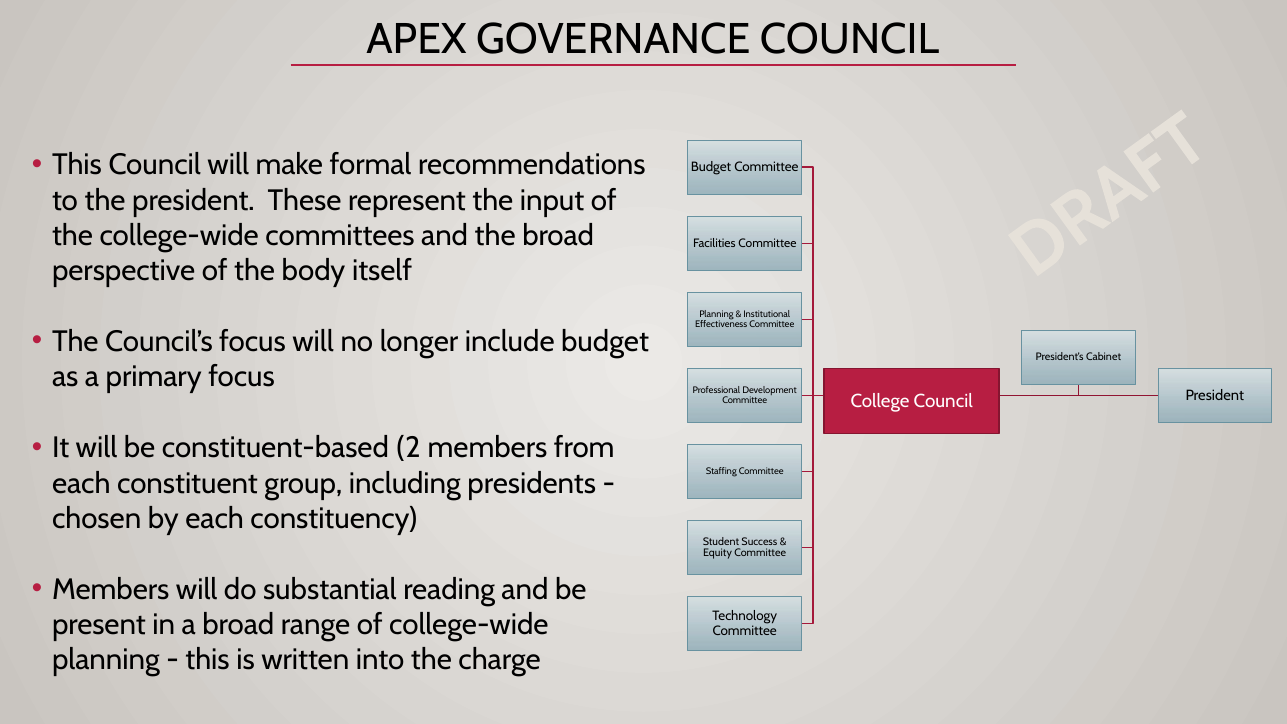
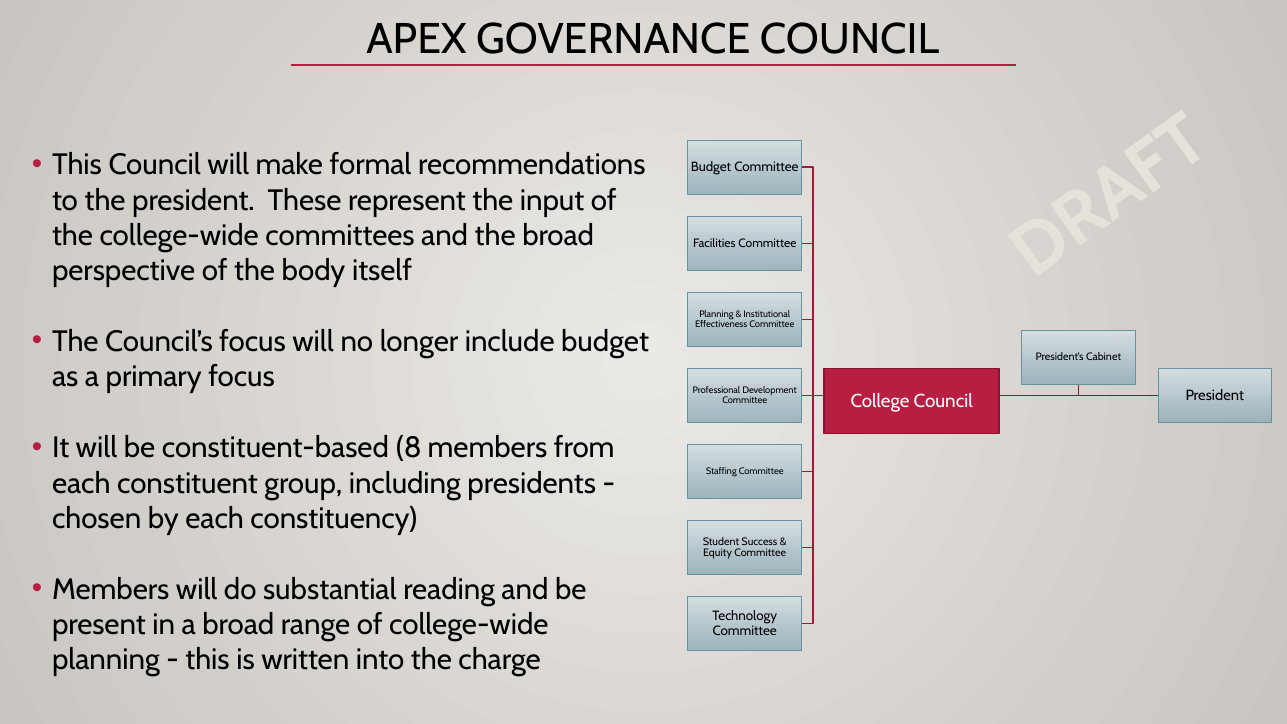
2: 2 -> 8 (408, 448)
